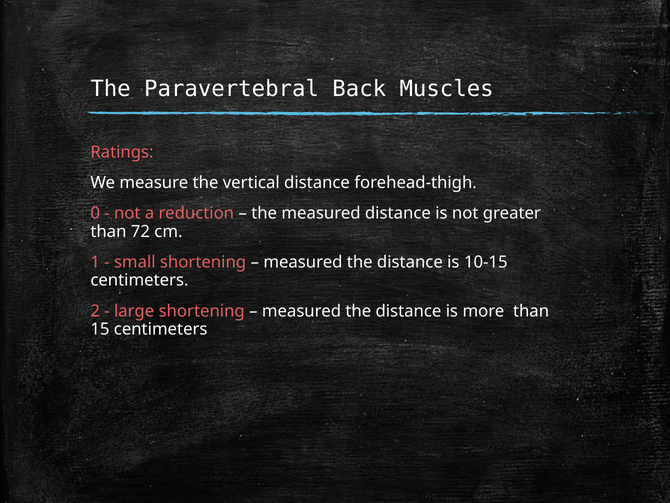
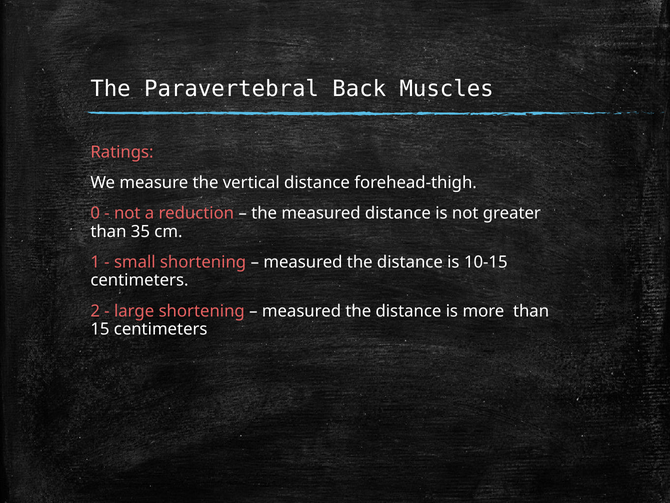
72: 72 -> 35 (140, 231)
